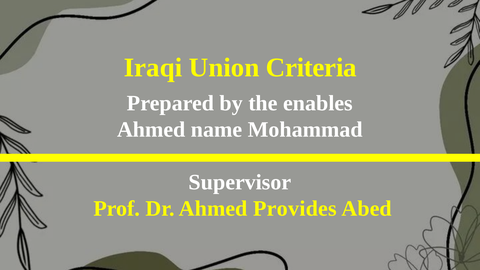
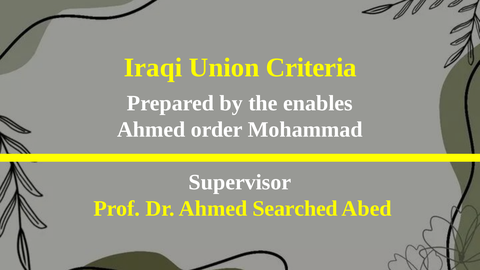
name: name -> order (217, 129)
Provides: Provides -> Searched (295, 209)
